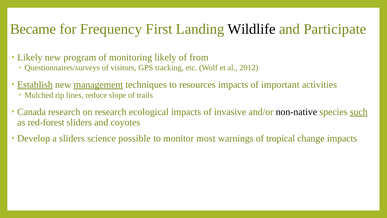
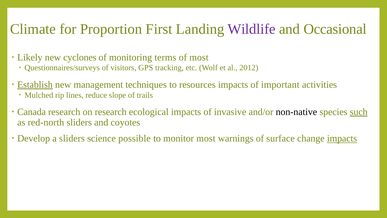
Became: Became -> Climate (33, 29)
Frequency: Frequency -> Proportion (111, 29)
Wildlife colour: black -> purple (252, 29)
Participate: Participate -> Occasional (335, 29)
program: program -> cyclones (80, 57)
monitoring likely: likely -> terms (165, 57)
of from: from -> most (199, 57)
management underline: present -> none (98, 85)
red-forest: red-forest -> red-north (46, 122)
tropical: tropical -> surface (281, 138)
impacts underline: none -> present (342, 138)
